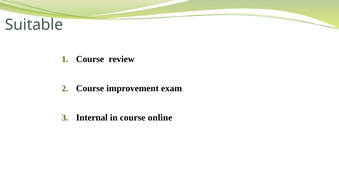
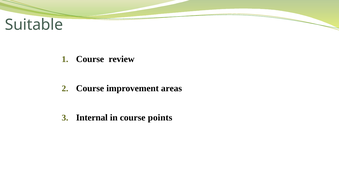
exam: exam -> areas (172, 89)
online: online -> points (160, 118)
